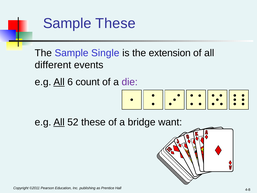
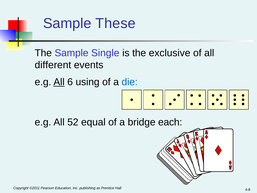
extension: extension -> exclusive (170, 53)
count: count -> using (88, 82)
die colour: purple -> blue (130, 82)
All underline: present -> none (59, 122)
52 these: these -> equal (93, 122)
want: want -> each (170, 122)
